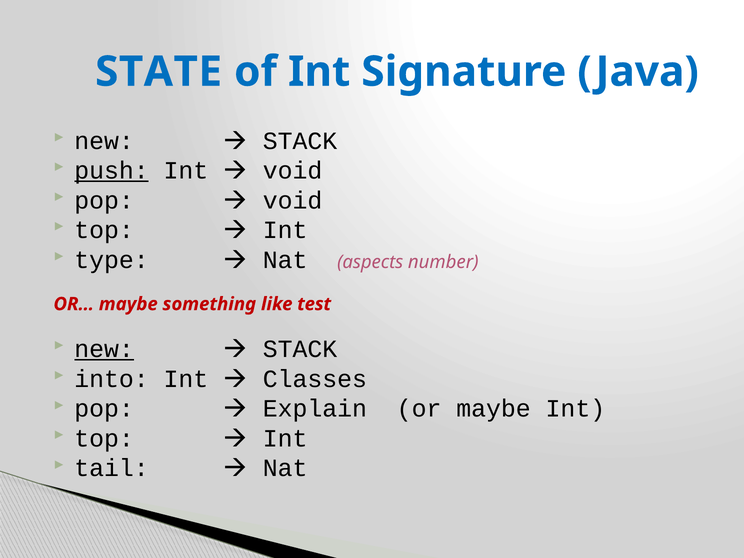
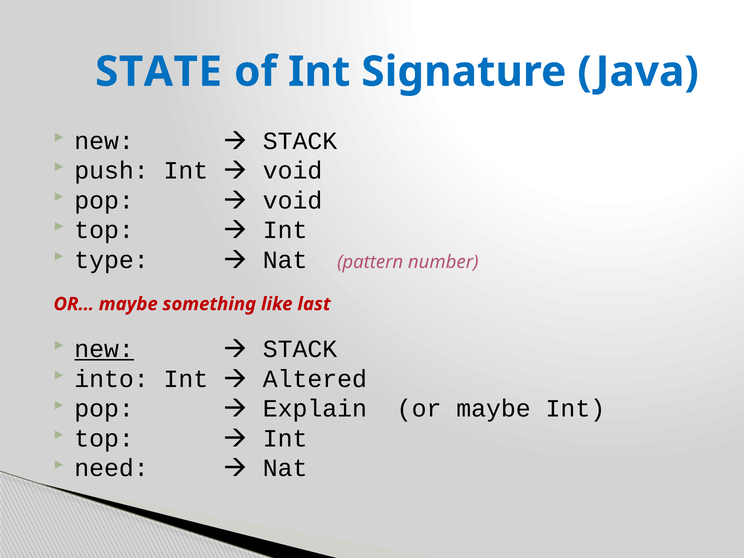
push underline: present -> none (111, 171)
aspects: aspects -> pattern (370, 262)
test: test -> last (314, 304)
Classes: Classes -> Altered (315, 379)
tail: tail -> need (111, 468)
